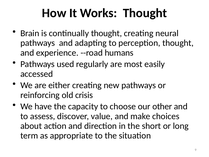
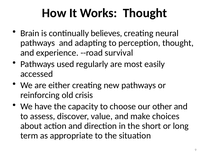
continually thought: thought -> believes (107, 33)
humans: humans -> survival (119, 53)
